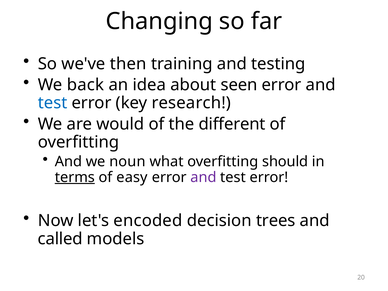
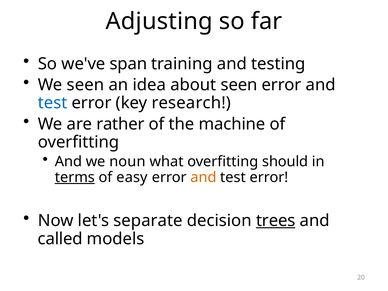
Changing: Changing -> Adjusting (159, 21)
then: then -> span (128, 64)
We back: back -> seen (85, 85)
would: would -> rather (120, 124)
different: different -> machine (232, 124)
and colour: purple -> orange (203, 177)
encoded: encoded -> separate (148, 221)
trees underline: none -> present (276, 221)
